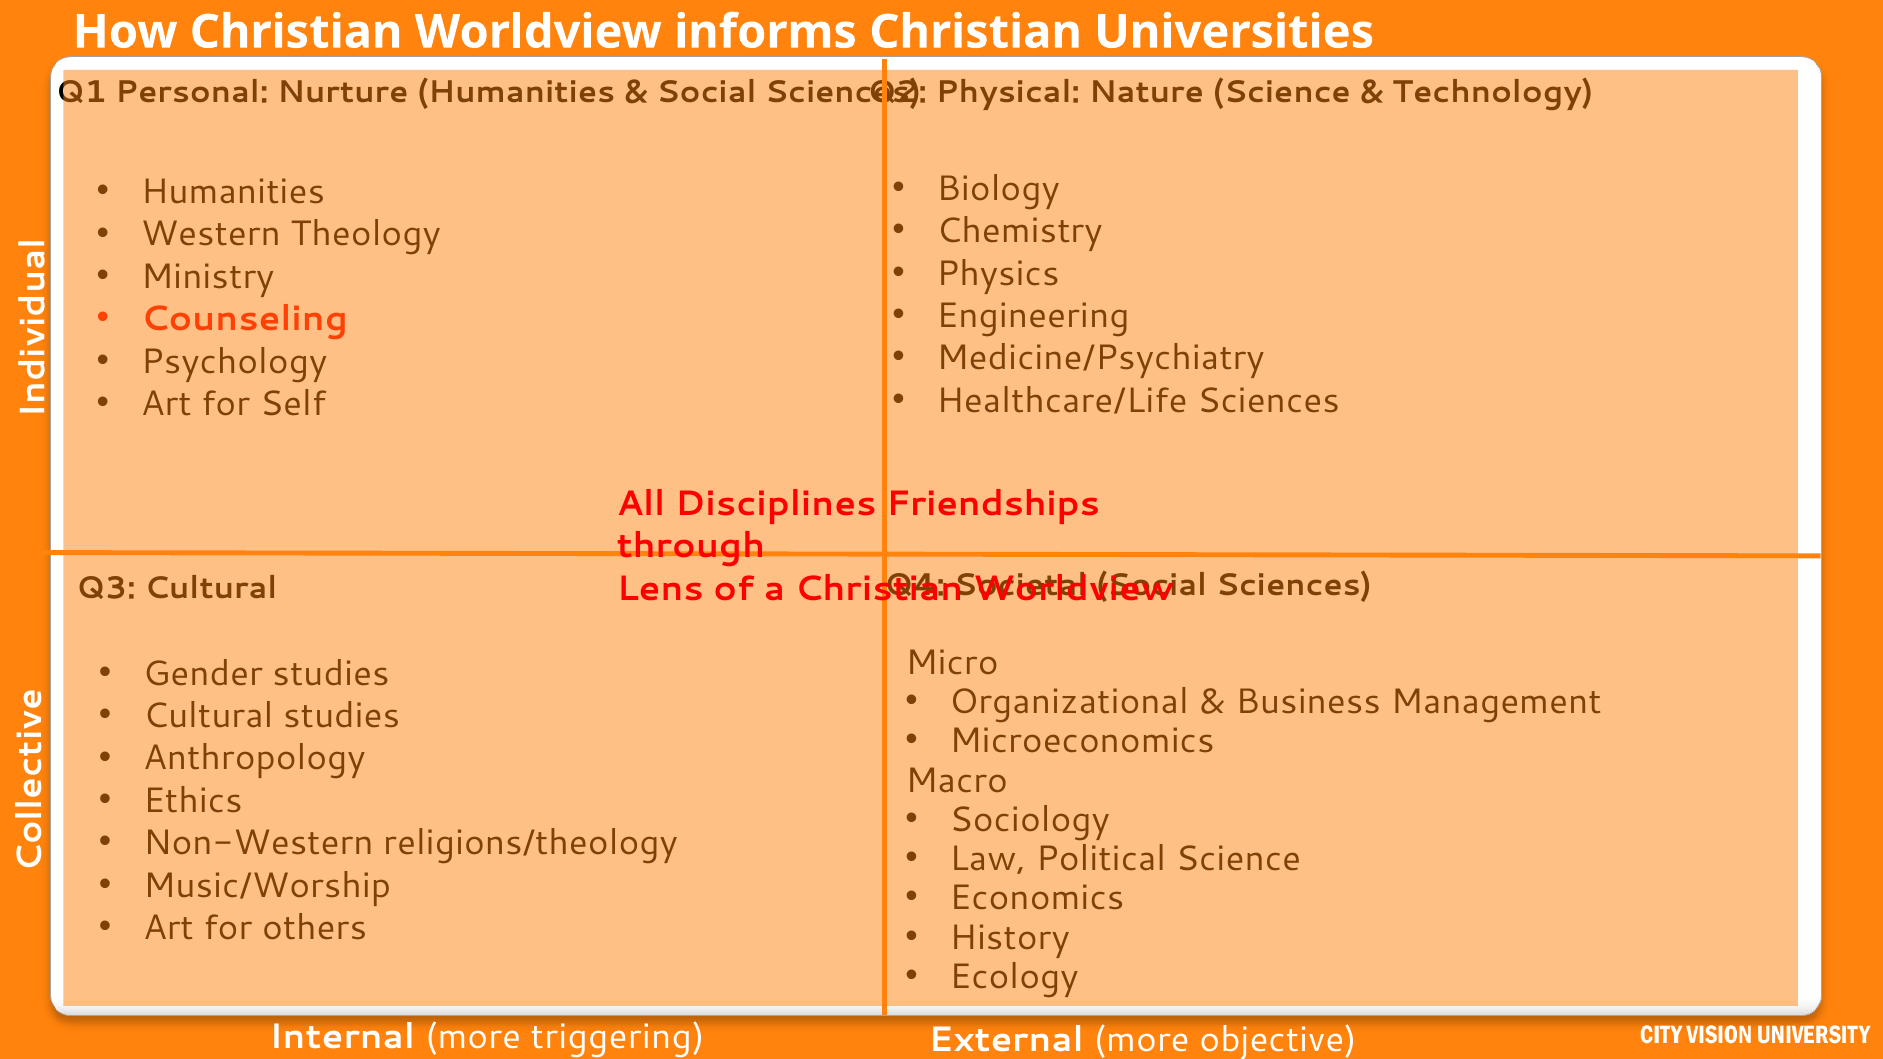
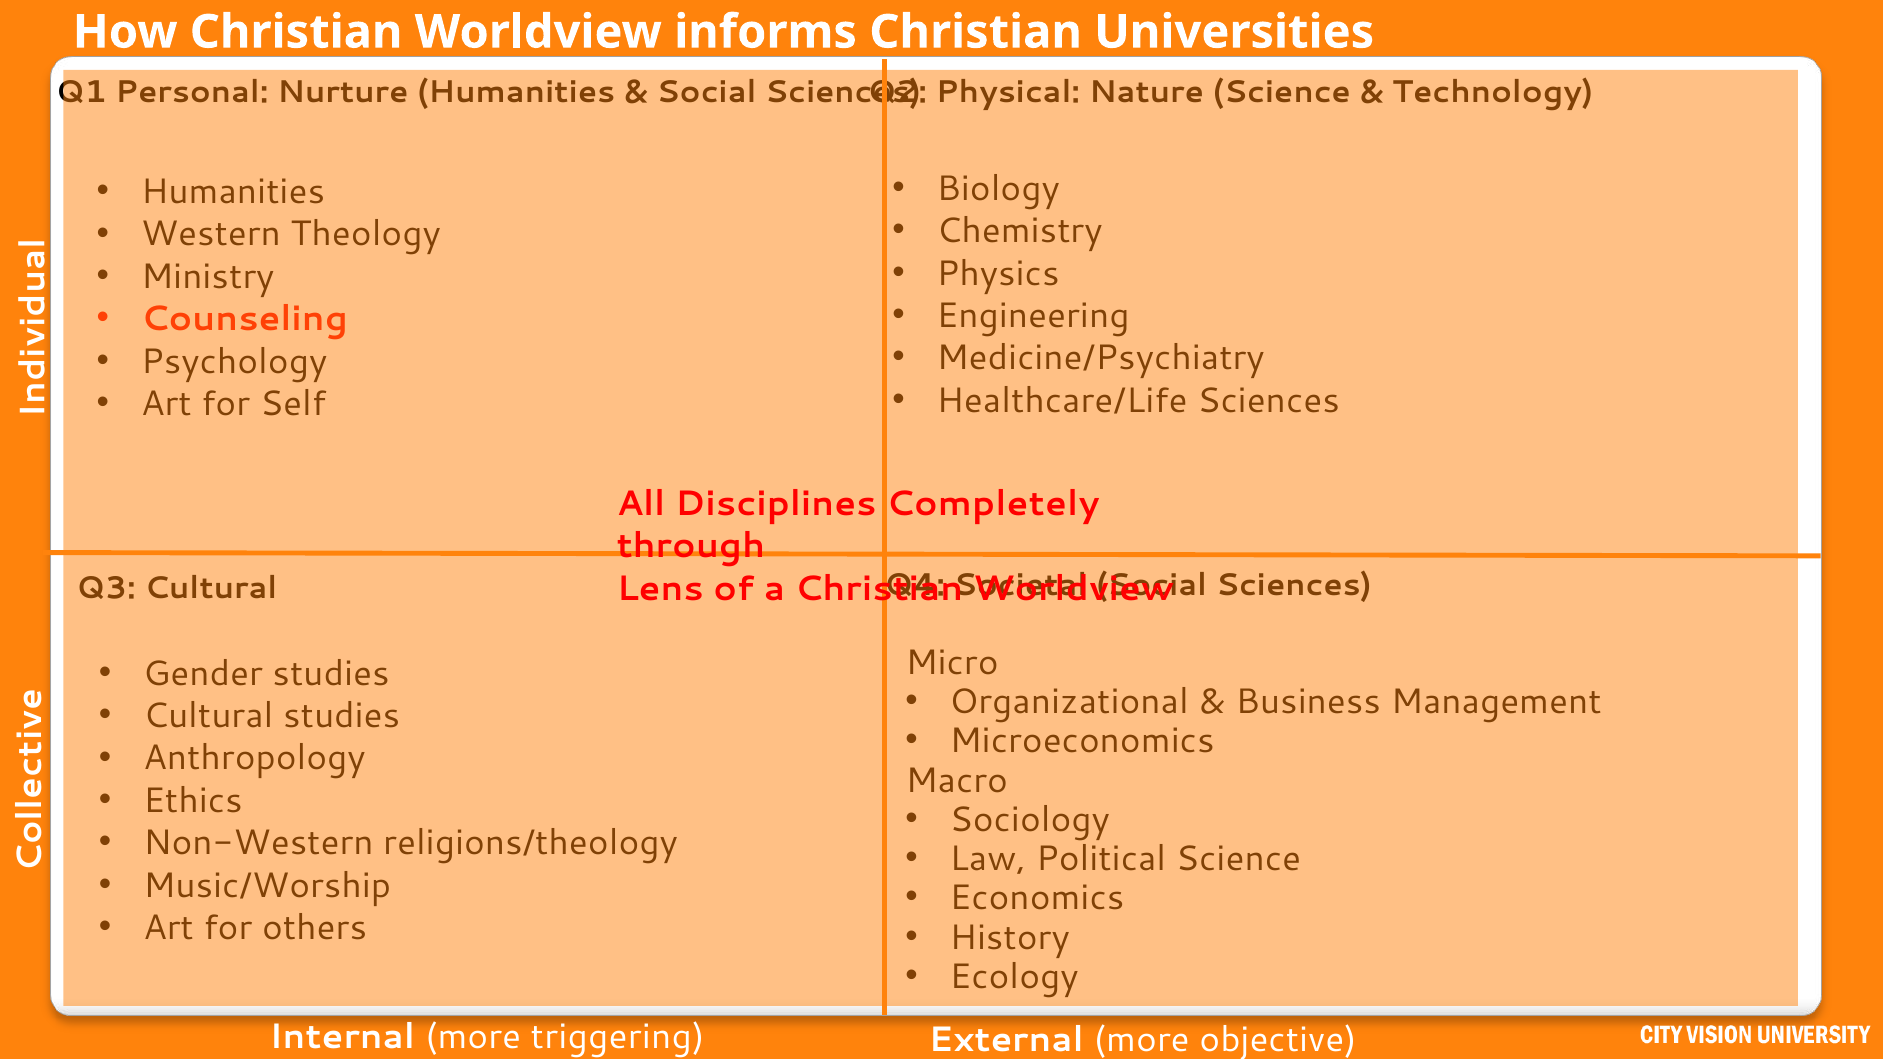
Friendships: Friendships -> Completely (993, 504)
